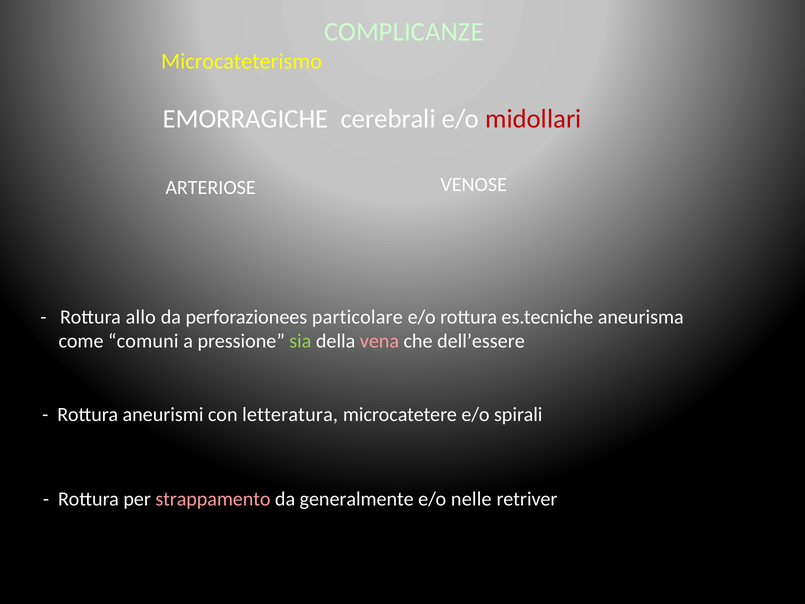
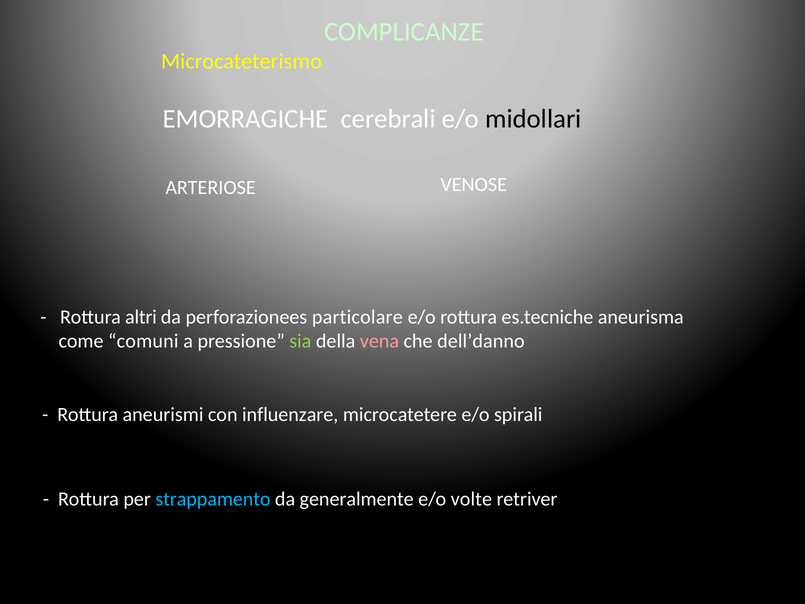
midollari colour: red -> black (533, 119)
allo: allo -> altri (141, 317)
dell’essere: dell’essere -> dell’danno (481, 341)
letteratura: letteratura -> influenzare (290, 414)
strappamento colour: pink -> light blue (213, 499)
nelle: nelle -> volte (471, 499)
